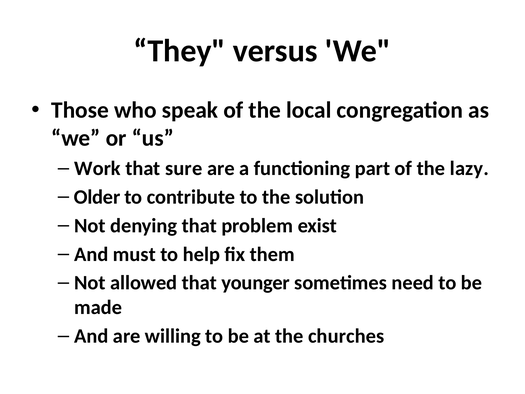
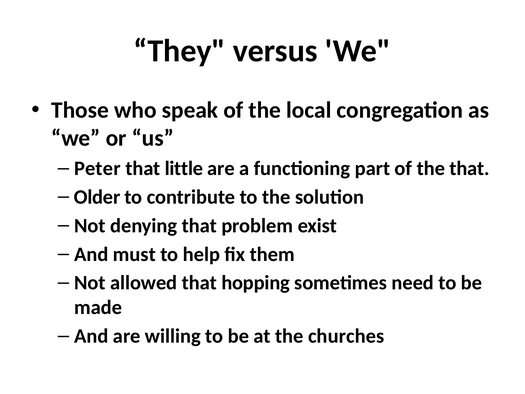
Work: Work -> Peter (97, 168)
sure: sure -> little (184, 168)
the lazy: lazy -> that (470, 168)
younger: younger -> hopping (256, 283)
